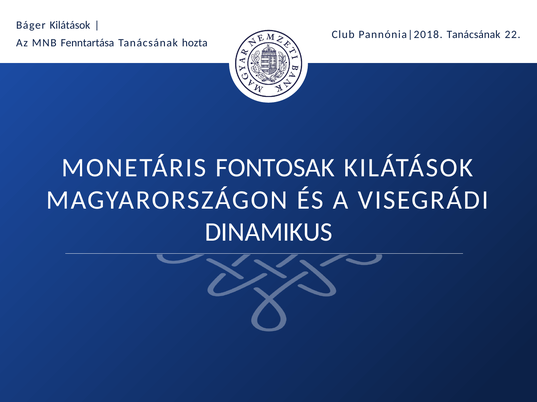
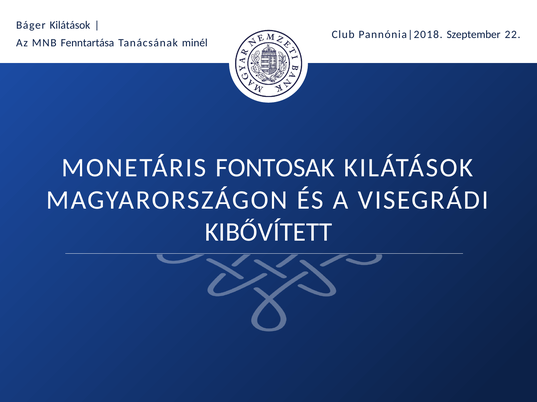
Tanácsának: Tanácsának -> Szeptember (474, 34)
hozta: hozta -> minél (195, 43)
DINAMIKUS: DINAMIKUS -> KIBŐVÍTETT (268, 233)
